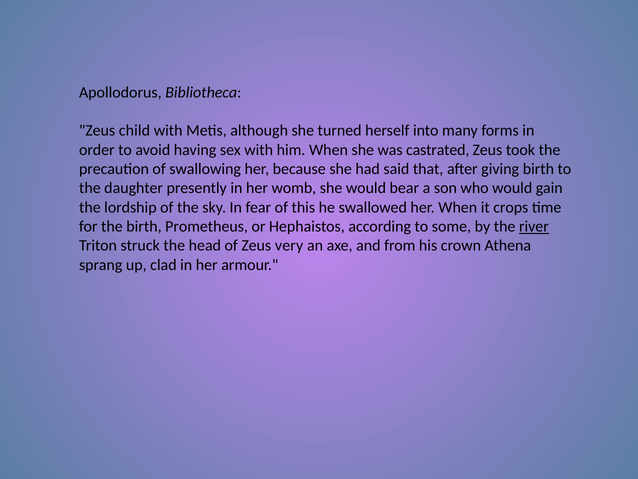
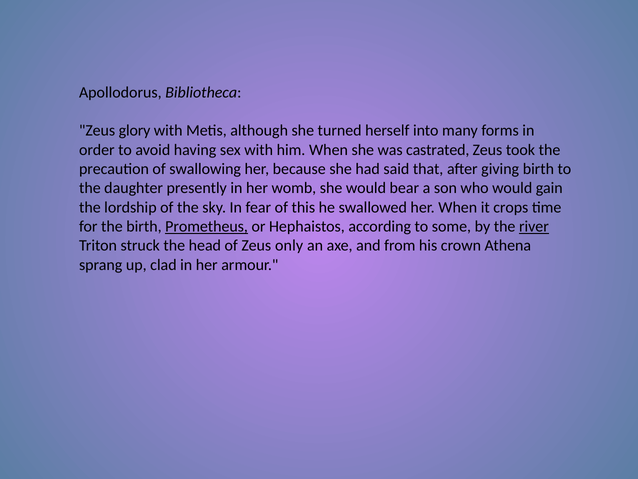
child: child -> glory (135, 131)
Prometheus underline: none -> present (207, 226)
very: very -> only (289, 245)
